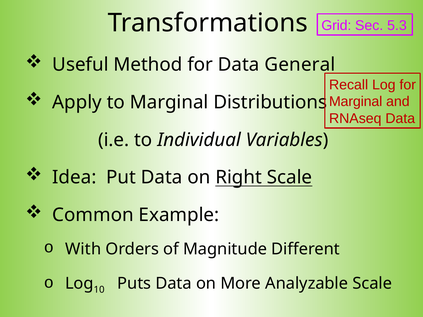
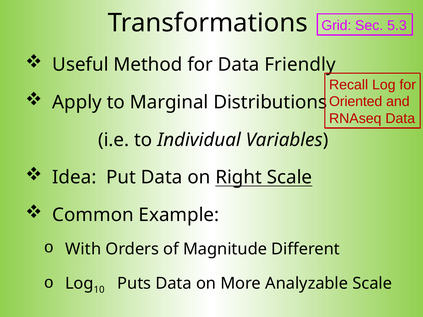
General: General -> Friendly (300, 65)
Marginal: Marginal -> Oriented (356, 102)
